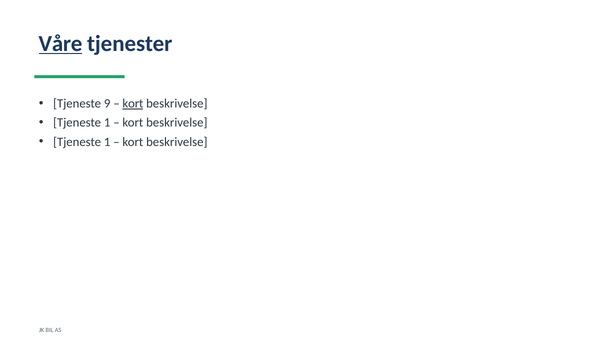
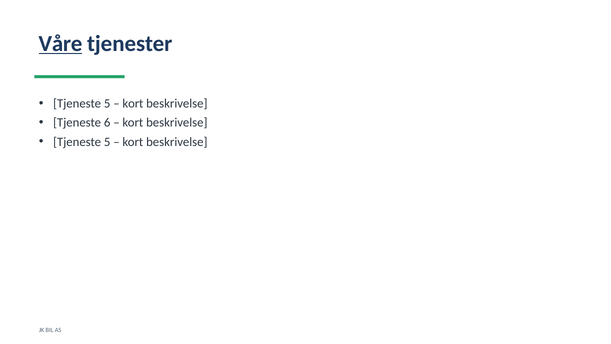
9: 9 -> 5 (107, 103)
kort underline: present -> none (133, 103)
1: 1 -> 6 (107, 123)
1: 1 -> 5 (107, 142)
